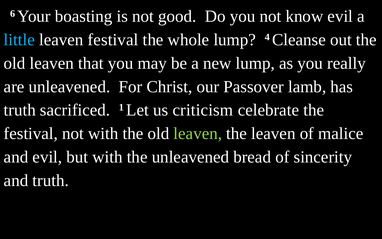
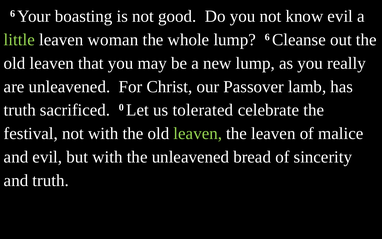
little colour: light blue -> light green (19, 40)
leaven festival: festival -> woman (113, 40)
lump 4: 4 -> 6 (267, 37)
1: 1 -> 0 (121, 107)
criticism: criticism -> tolerated (203, 110)
